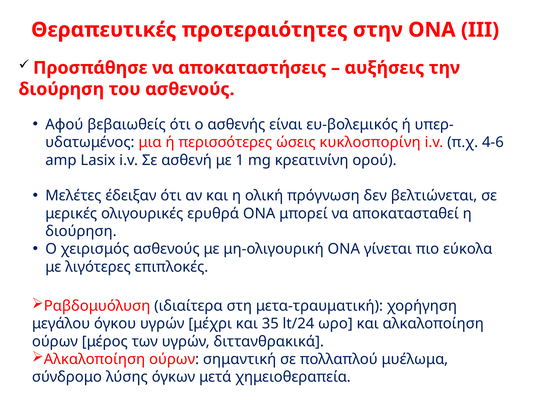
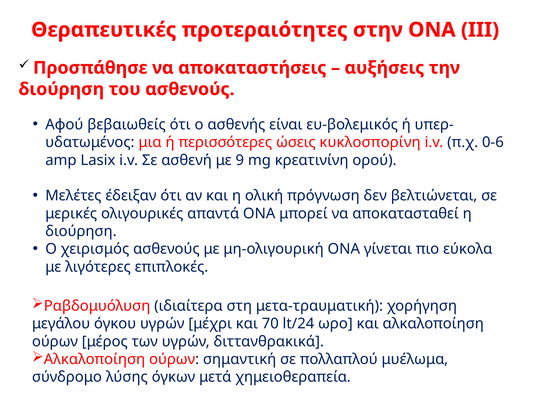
4-6: 4-6 -> 0-6 (493, 143)
1: 1 -> 9 (240, 160)
ερυθρά: ερυθρά -> απαντά (213, 214)
35: 35 -> 70 (270, 324)
